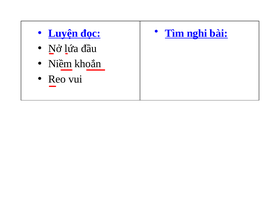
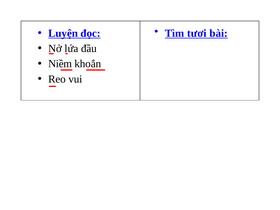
nghi: nghi -> tươi (197, 33)
